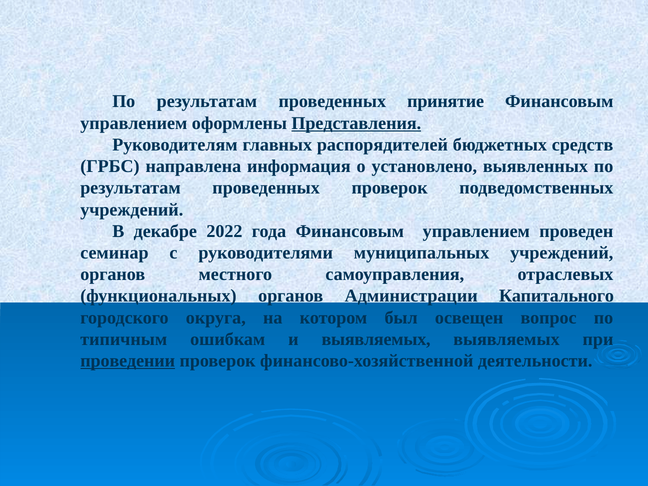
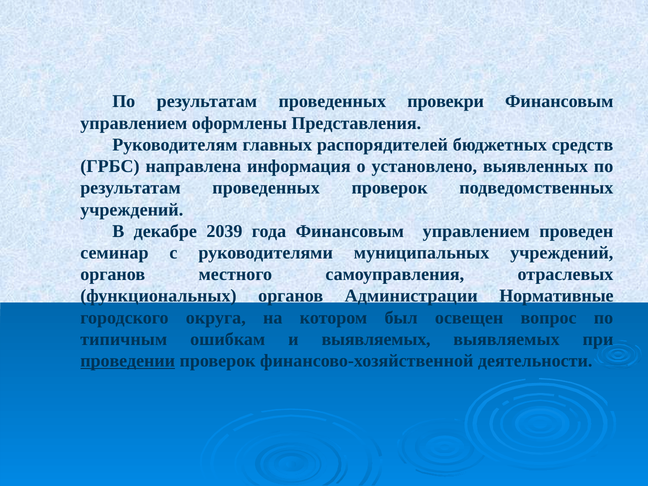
принятие: принятие -> провекри (446, 102)
Представления underline: present -> none (356, 123)
2022: 2022 -> 2039 (224, 231)
Капитального: Капитального -> Нормативные (556, 296)
